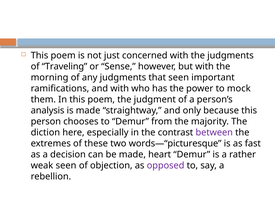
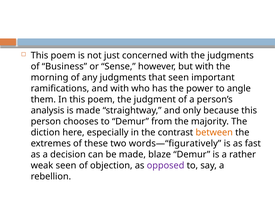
Traveling: Traveling -> Business (64, 67)
mock: mock -> angle (239, 89)
between colour: purple -> orange (214, 133)
words—“picturesque: words—“picturesque -> words—“figuratively (175, 144)
heart: heart -> blaze (160, 155)
